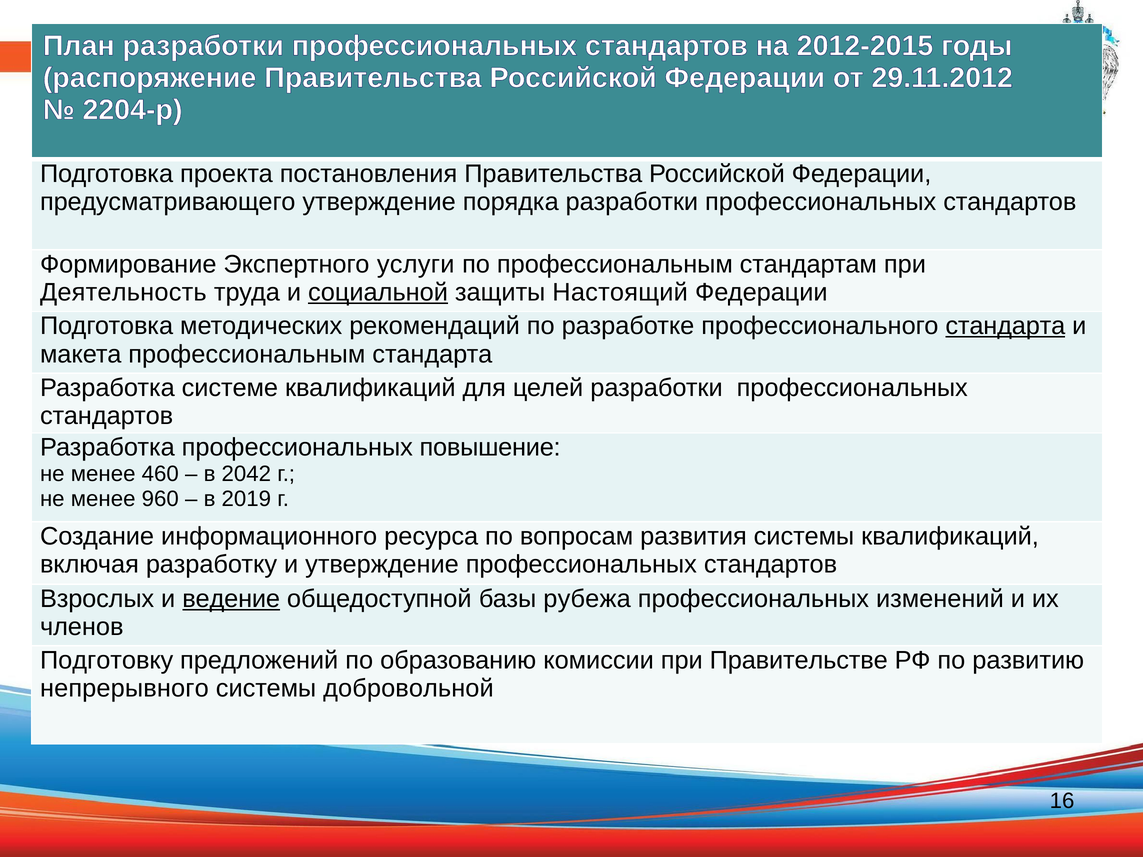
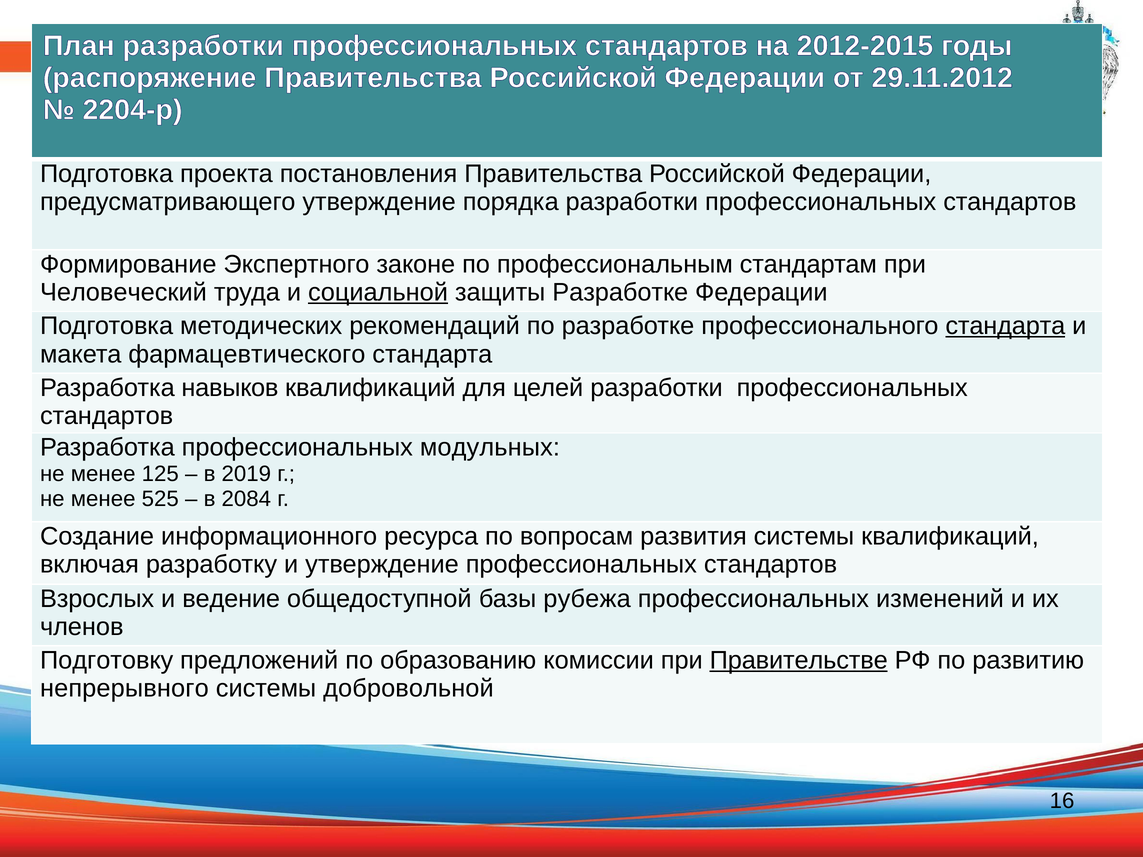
услуги: услуги -> законе (416, 264)
Деятельность: Деятельность -> Человеческий (123, 293)
защиты Настоящий: Настоящий -> Разработке (620, 293)
макета профессиональным: профессиональным -> фармацевтического (247, 354)
системе: системе -> навыков (230, 388)
повышение: повышение -> модульных (490, 448)
460: 460 -> 125 (160, 474)
2042: 2042 -> 2019 (246, 474)
960: 960 -> 525 (160, 499)
2019: 2019 -> 2084 (246, 499)
ведение underline: present -> none (231, 599)
Правительстве underline: none -> present (799, 661)
